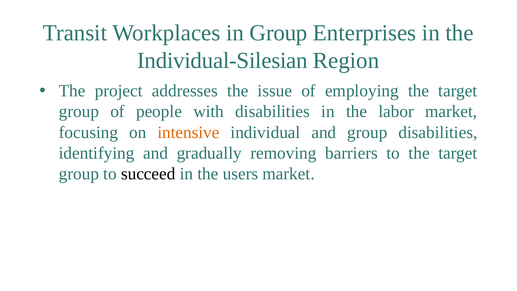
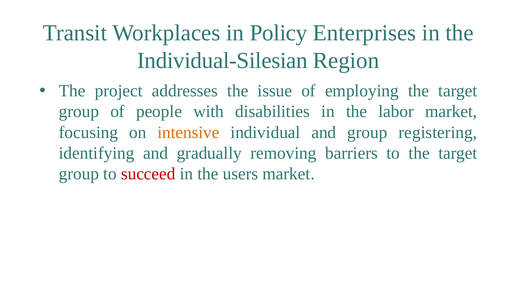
in Group: Group -> Policy (279, 33)
group disabilities: disabilities -> registering (438, 132)
succeed colour: black -> red (148, 174)
